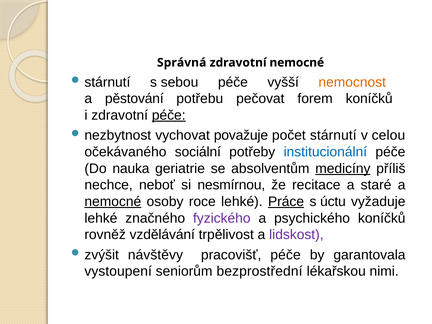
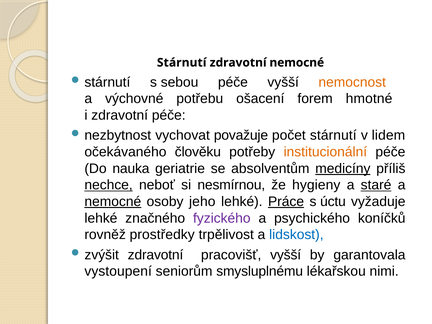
Správná: Správná -> Stárnutí (182, 63)
pěstování: pěstování -> výchovné (134, 99)
pečovat: pečovat -> ošacení (260, 99)
forem koníčků: koníčků -> hmotné (369, 99)
péče underline: present -> none (169, 115)
celou: celou -> lidem (388, 135)
sociální: sociální -> člověku (198, 152)
institucionální colour: blue -> orange (325, 152)
nechce underline: none -> present (109, 185)
recitace: recitace -> hygieny (316, 185)
staré underline: none -> present (376, 185)
roce: roce -> jeho (202, 202)
vzdělávání: vzdělávání -> prostředky (162, 235)
lidskost colour: purple -> blue (296, 235)
návštěvy: návštěvy -> zdravotní (156, 255)
pracovišť péče: péče -> vyšší (286, 255)
bezprostřední: bezprostřední -> smysluplnému (260, 271)
